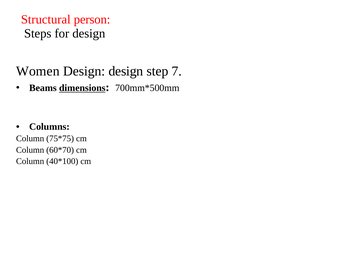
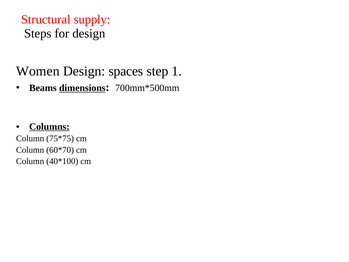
person: person -> supply (92, 19)
Design design: design -> spaces (126, 71)
7: 7 -> 1 (177, 71)
Columns underline: none -> present (49, 126)
